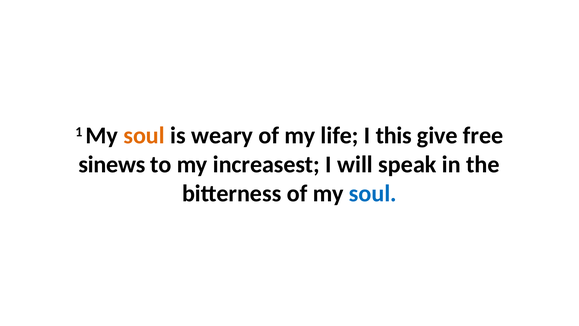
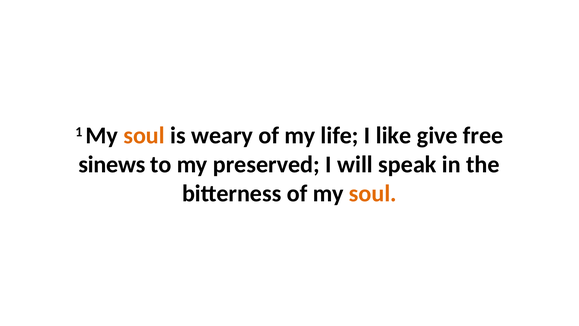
this: this -> like (394, 136)
increasest: increasest -> preserved (266, 165)
soul colour: blue -> orange (373, 193)
